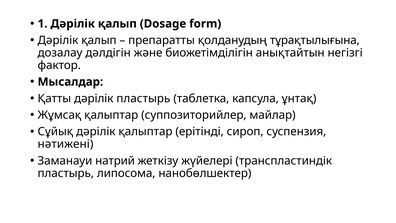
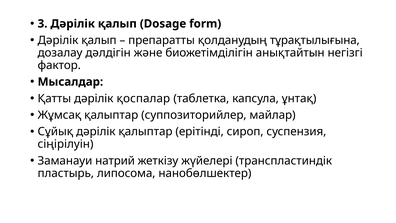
1: 1 -> 3 (43, 24)
дәрілік пластырь: пластырь -> қоспалар (143, 98)
нәтижені: нәтижені -> сіңірілуін (66, 144)
